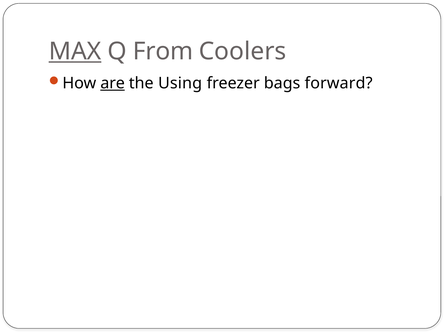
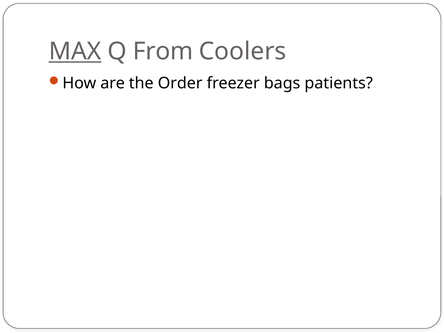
are underline: present -> none (113, 83)
Using: Using -> Order (180, 83)
forward: forward -> patients (339, 83)
